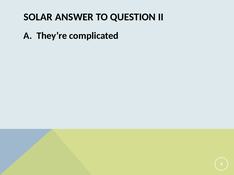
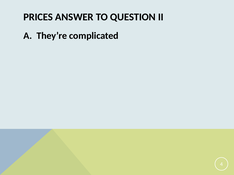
SOLAR: SOLAR -> PRICES (38, 17)
